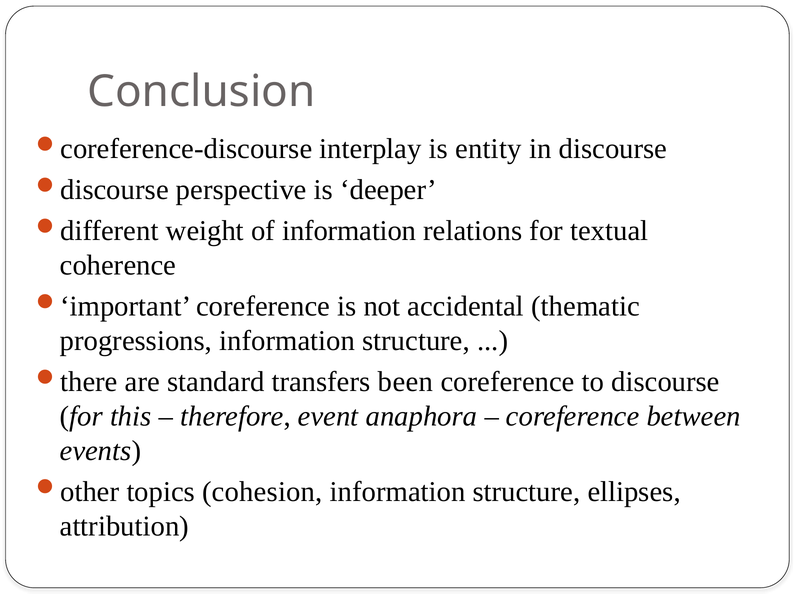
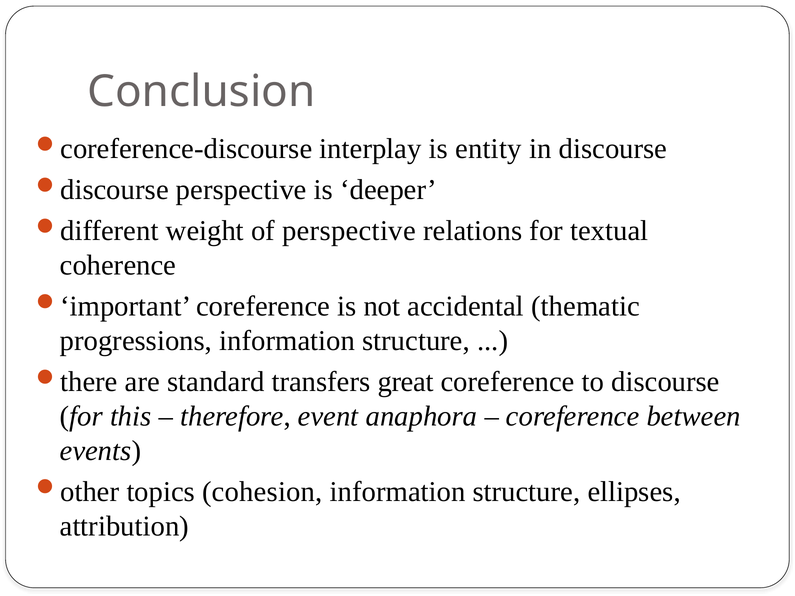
of information: information -> perspective (349, 231)
been: been -> great (406, 382)
